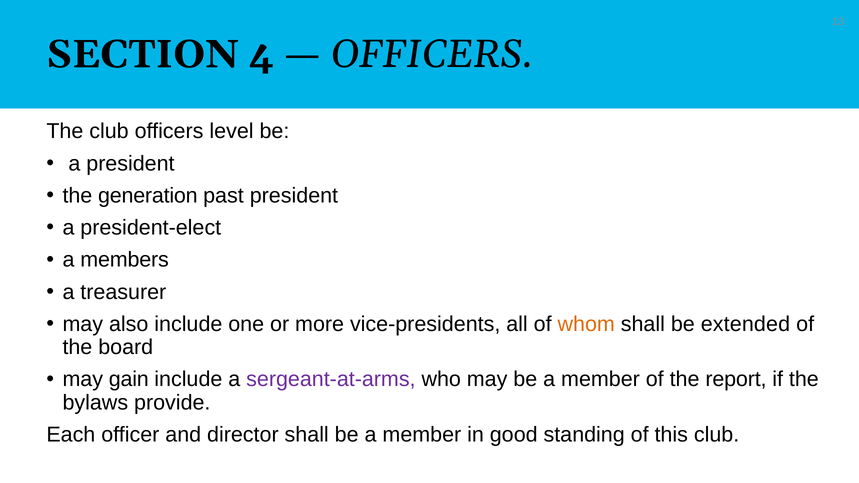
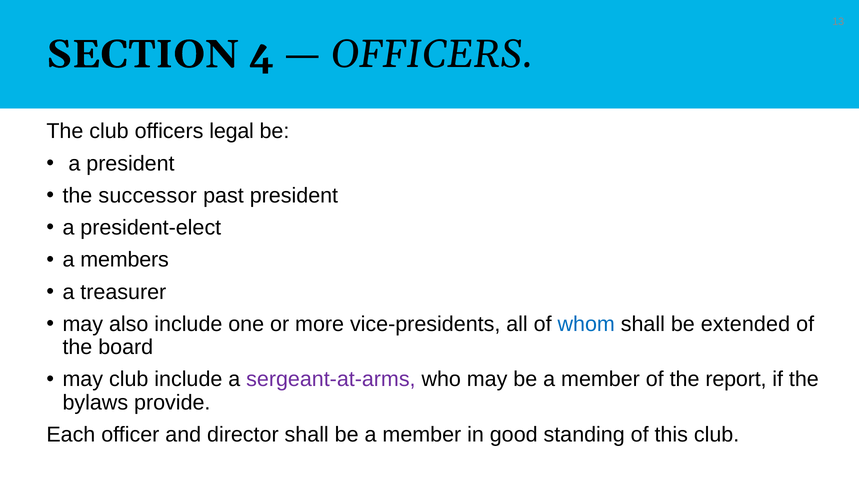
level: level -> legal (232, 131)
generation: generation -> successor (148, 196)
whom colour: orange -> blue (586, 324)
may gain: gain -> club (129, 379)
